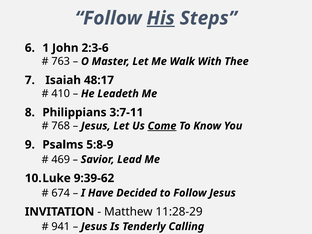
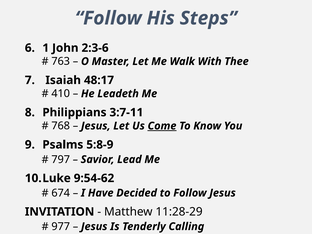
His underline: present -> none (161, 18)
469: 469 -> 797 (61, 159)
9:39-62: 9:39-62 -> 9:54-62 (94, 178)
941: 941 -> 977 (61, 227)
